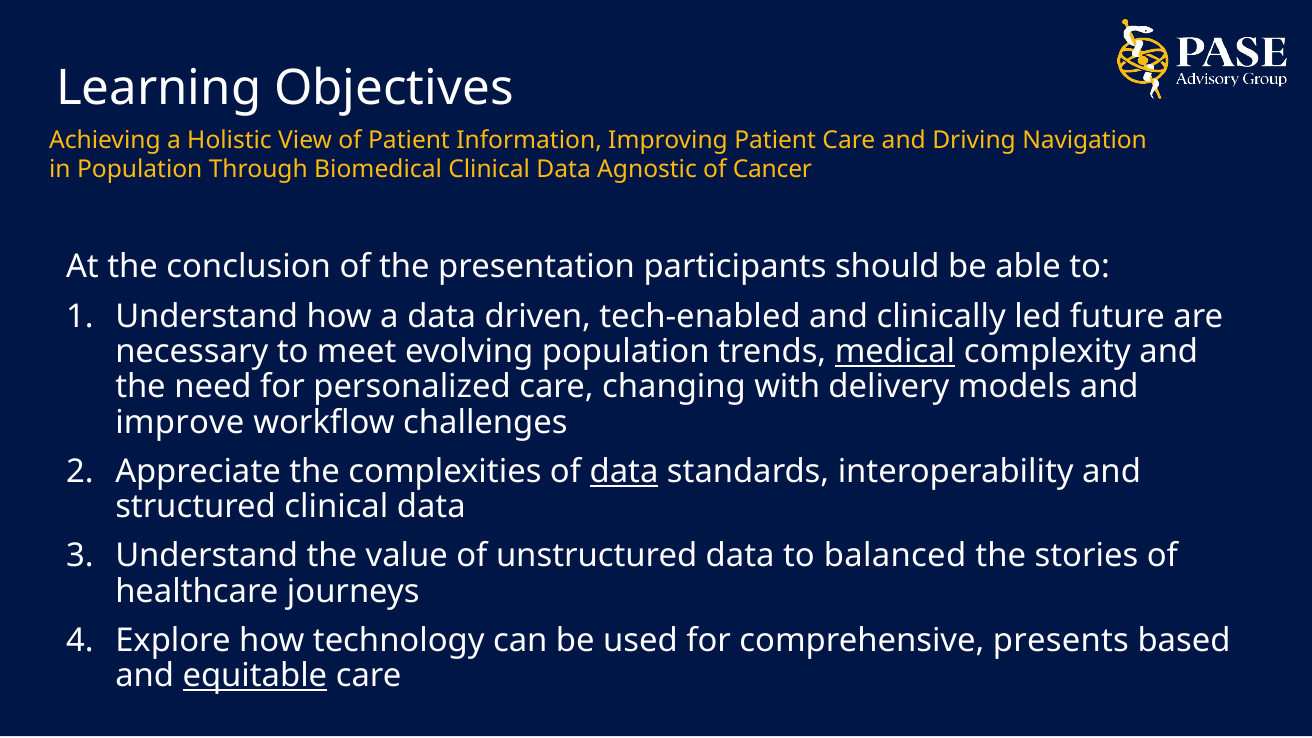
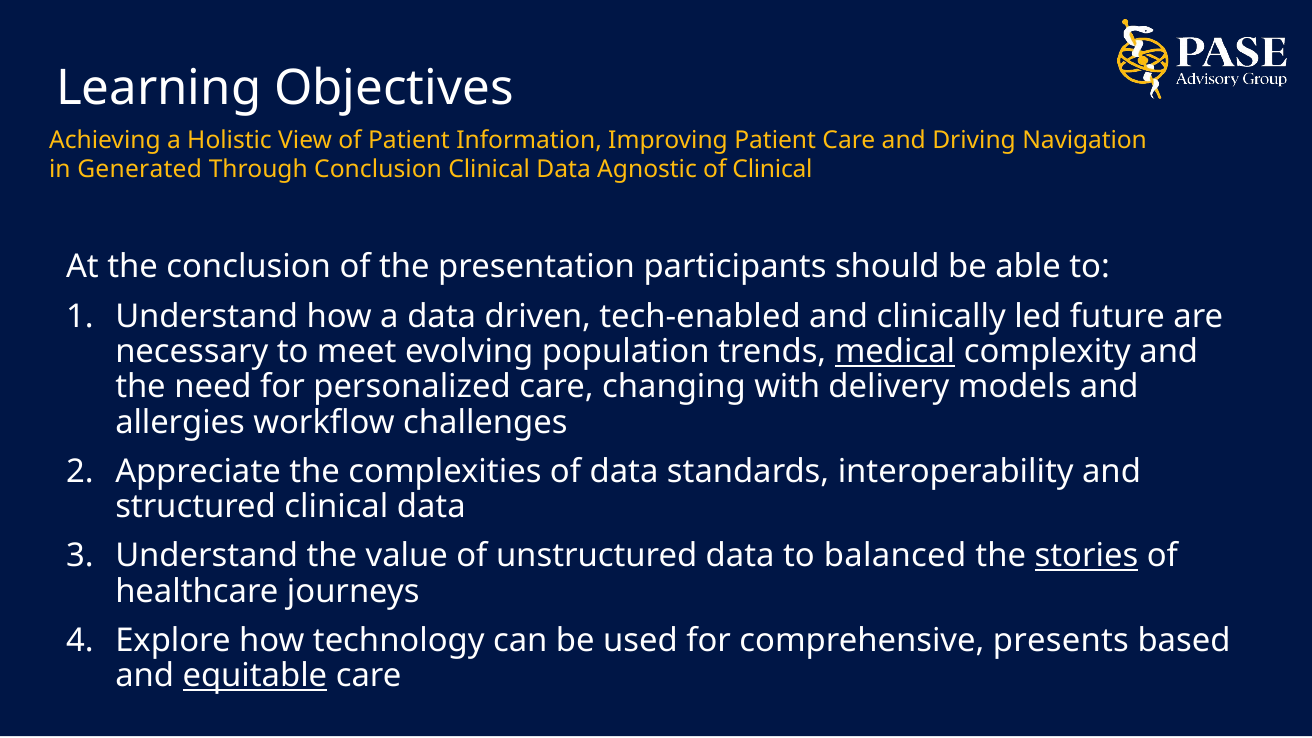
in Population: Population -> Generated (140, 170)
Through Biomedical: Biomedical -> Conclusion (378, 170)
of Cancer: Cancer -> Clinical (772, 170)
improve: improve -> allergies (180, 422)
data underline: present -> none (624, 472)
stories underline: none -> present (1086, 556)
